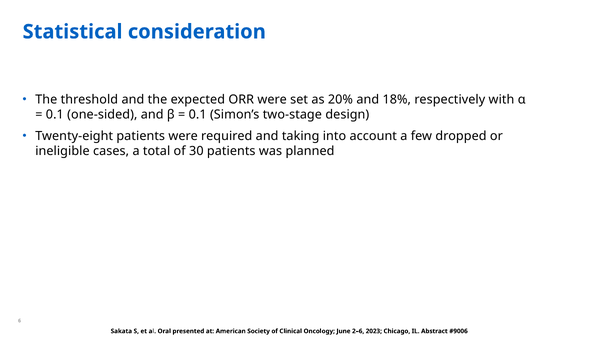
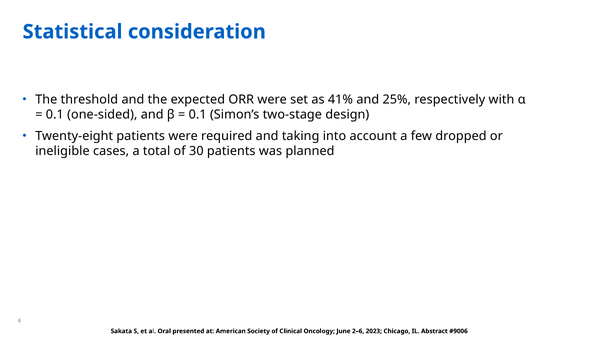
20%: 20% -> 41% (340, 99)
18%: 18% -> 25% (397, 99)
